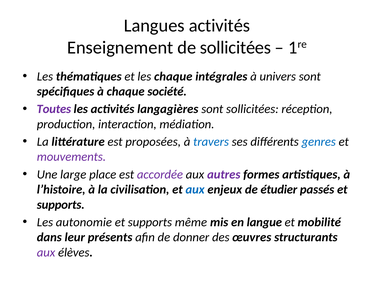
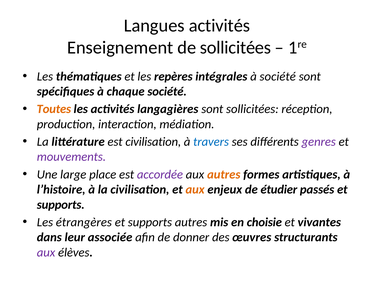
les chaque: chaque -> repères (173, 76)
à univers: univers -> société (278, 76)
Toutes colour: purple -> orange (54, 109)
est proposées: proposées -> civilisation (153, 142)
genres colour: blue -> purple (319, 142)
autres colour: purple -> orange (224, 175)
aux colour: blue -> orange (195, 190)
autonomie: autonomie -> étrangères (84, 223)
supports même: même -> autres (191, 223)
langue: langue -> choisie (264, 223)
mobilité: mobilité -> vivantes (319, 223)
présents: présents -> associée (110, 238)
